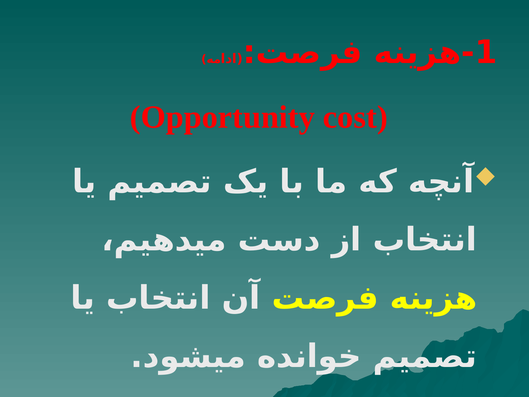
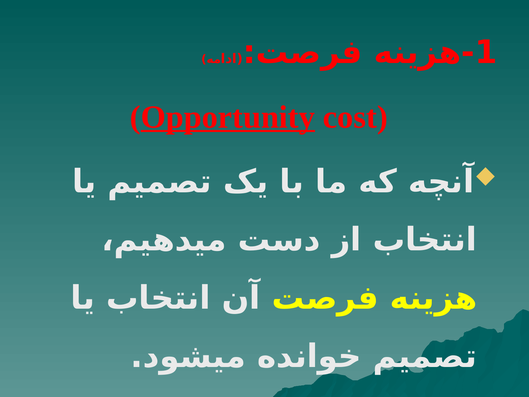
Opportunity underline: none -> present (228, 117)
